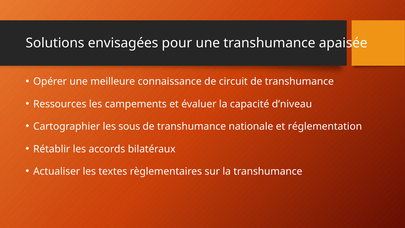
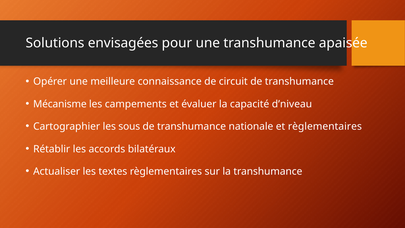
Ressources: Ressources -> Mécanisme (60, 104)
et réglementation: réglementation -> règlementaires (325, 126)
